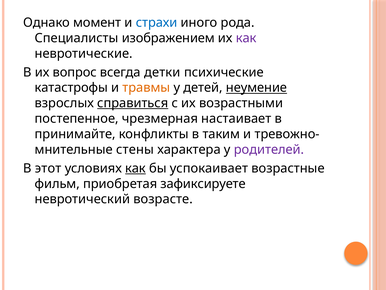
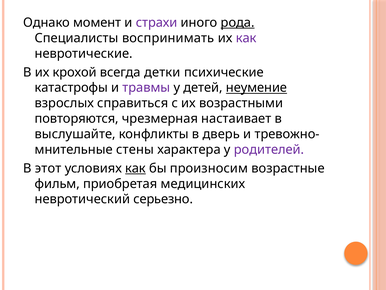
страхи colour: blue -> purple (157, 23)
рода underline: none -> present (238, 23)
изображением: изображением -> воспринимать (168, 38)
вопрос: вопрос -> крохой (75, 72)
травмы colour: orange -> purple (146, 88)
справиться underline: present -> none (133, 103)
постепенное: постепенное -> повторяются (77, 118)
принимайте: принимайте -> выслушайте (75, 134)
таким: таким -> дверь (221, 134)
успокаивает: успокаивает -> произносим (209, 168)
зафиксируете: зафиксируете -> медицинских (203, 183)
возрасте: возрасте -> серьезно (163, 199)
